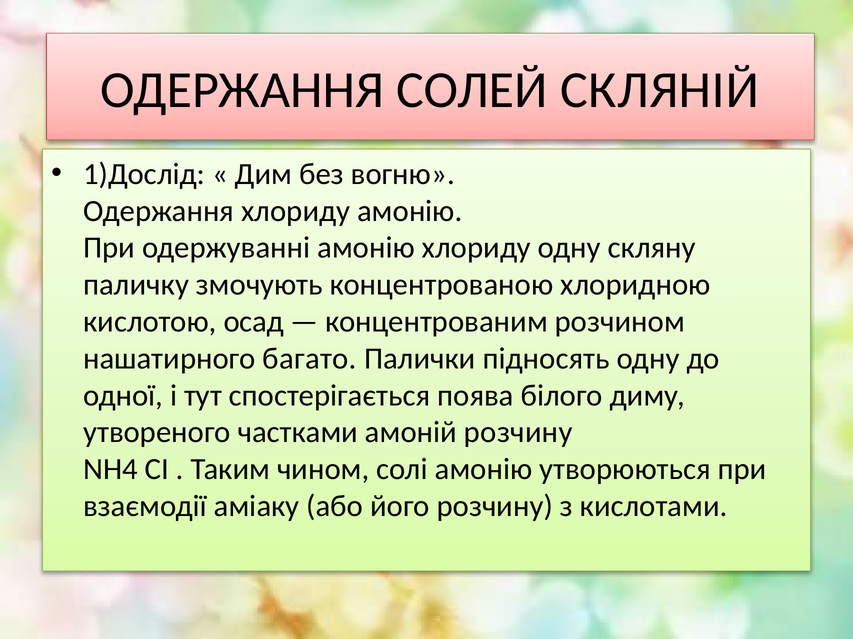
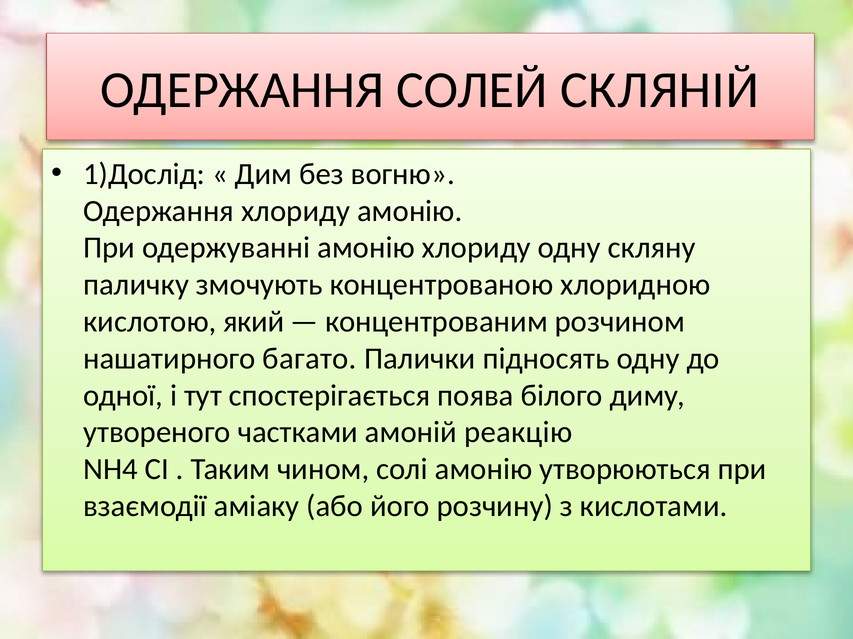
осад: осад -> який (254, 322)
амоній розчину: розчину -> реакцію (518, 433)
